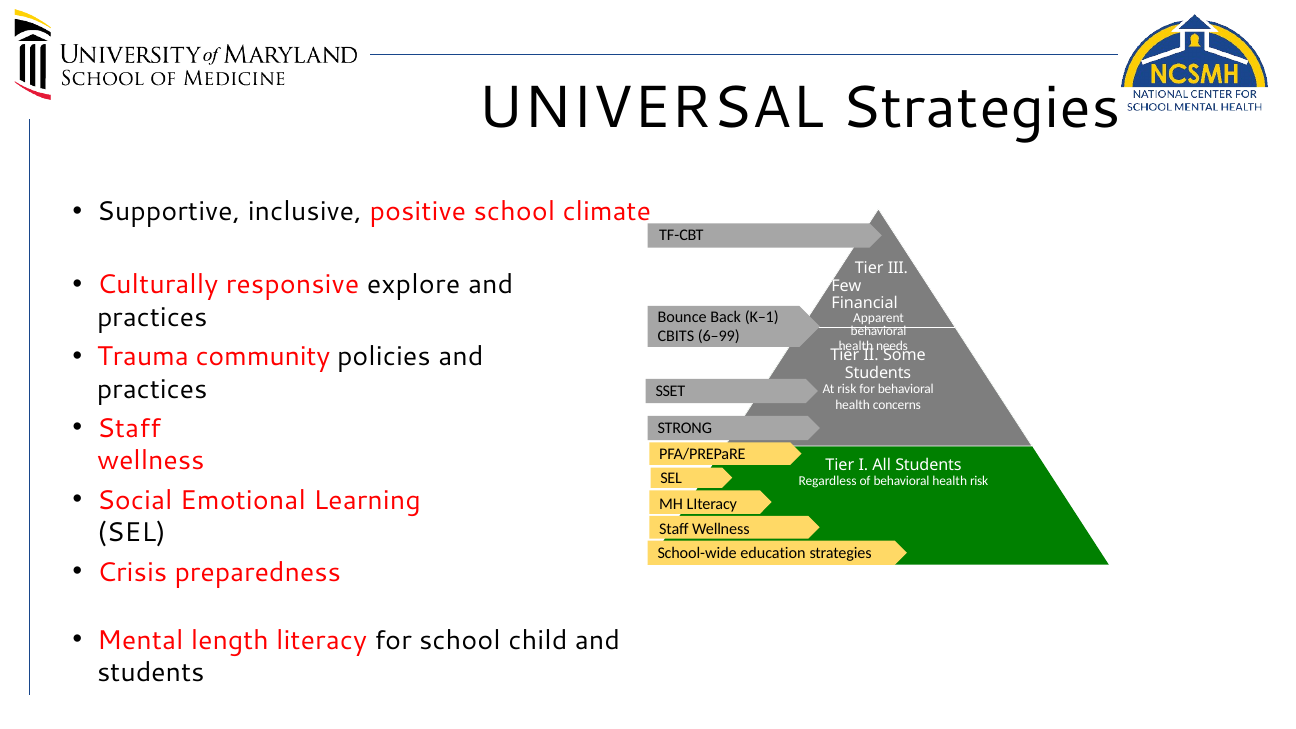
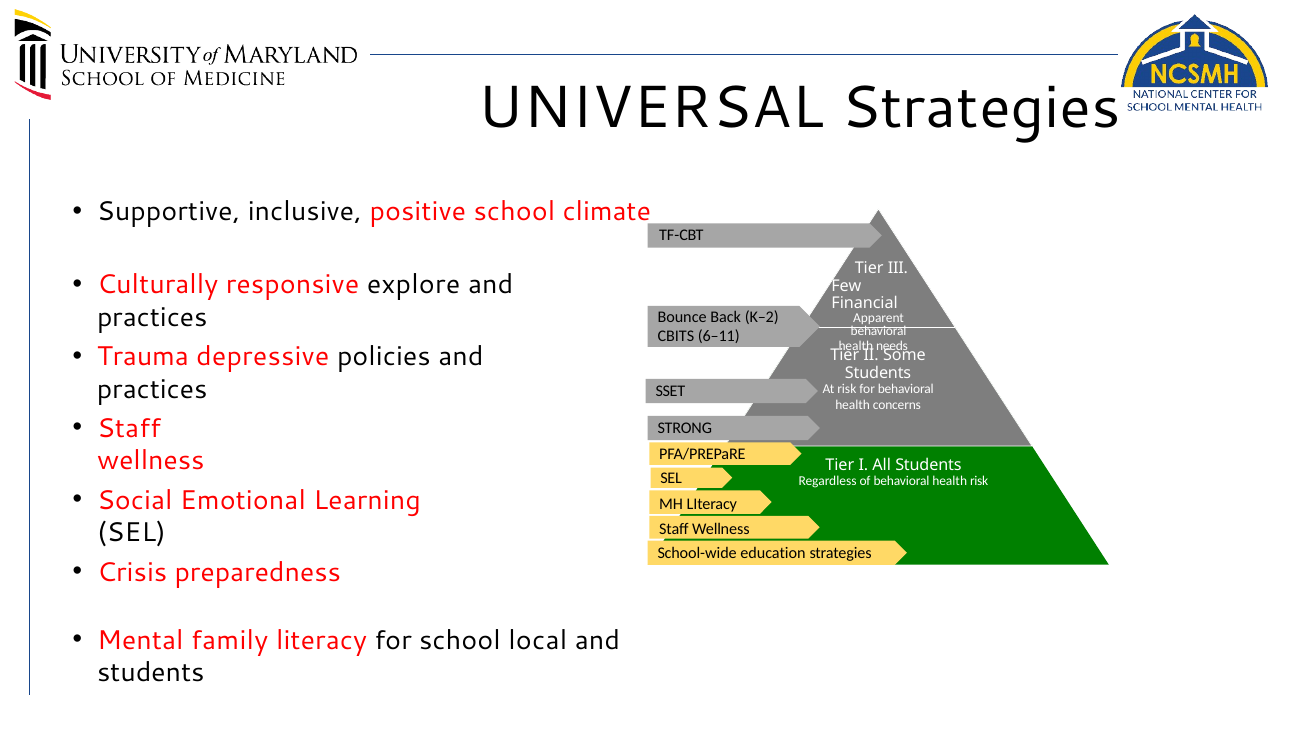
K–1: K–1 -> K–2 (762, 317)
6–99: 6–99 -> 6–11 (719, 336)
community: community -> depressive (263, 357)
length: length -> family (230, 640)
child: child -> local (538, 640)
